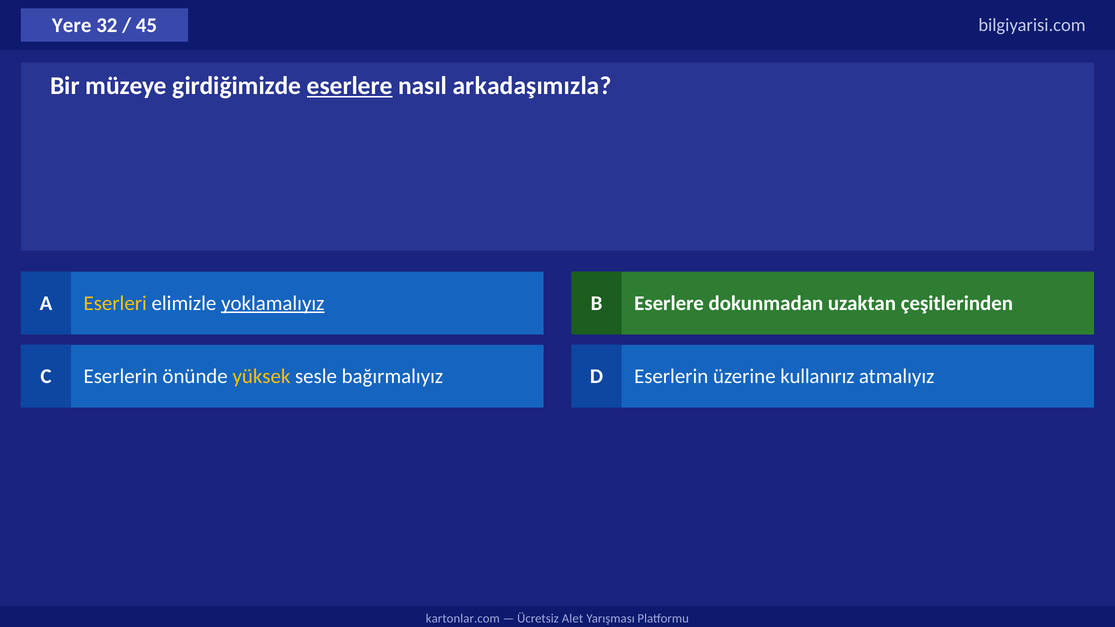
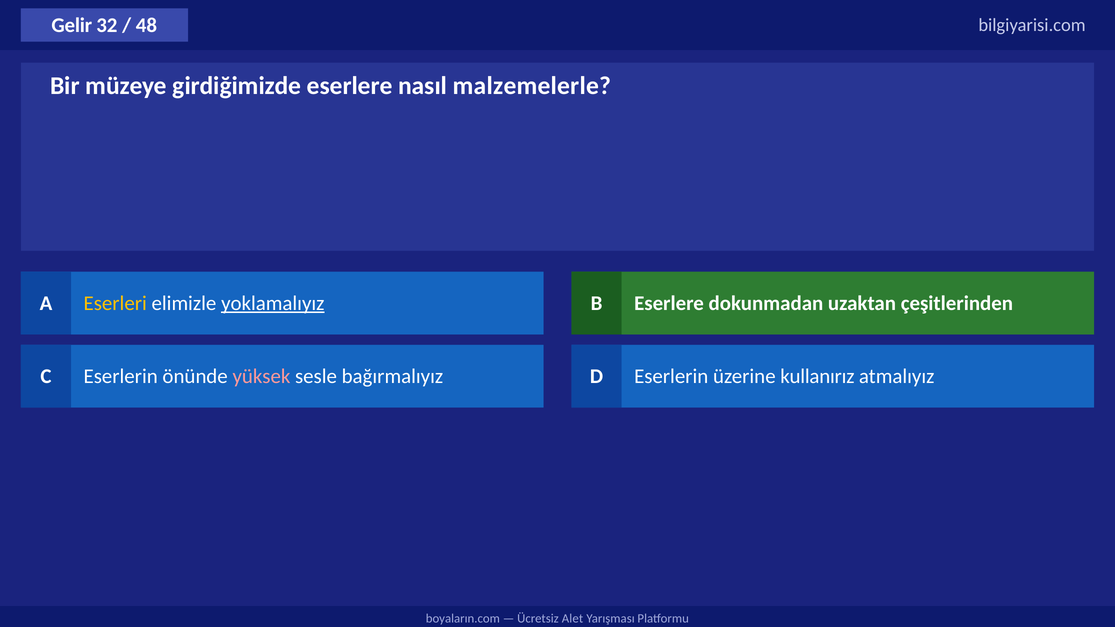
Yere: Yere -> Gelir (72, 25)
45: 45 -> 48 (146, 25)
eserlere underline: present -> none (350, 86)
arkadaşımızla: arkadaşımızla -> malzemelerle (532, 86)
yüksek colour: yellow -> pink (261, 377)
kartonlar.com: kartonlar.com -> boyaların.com (463, 618)
